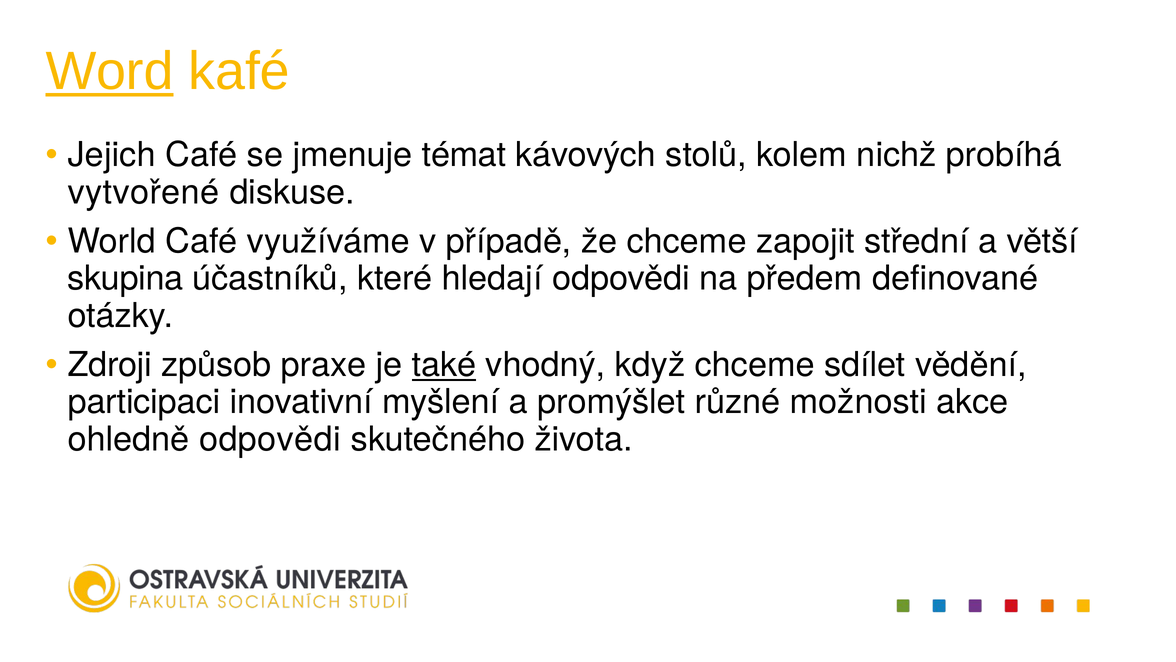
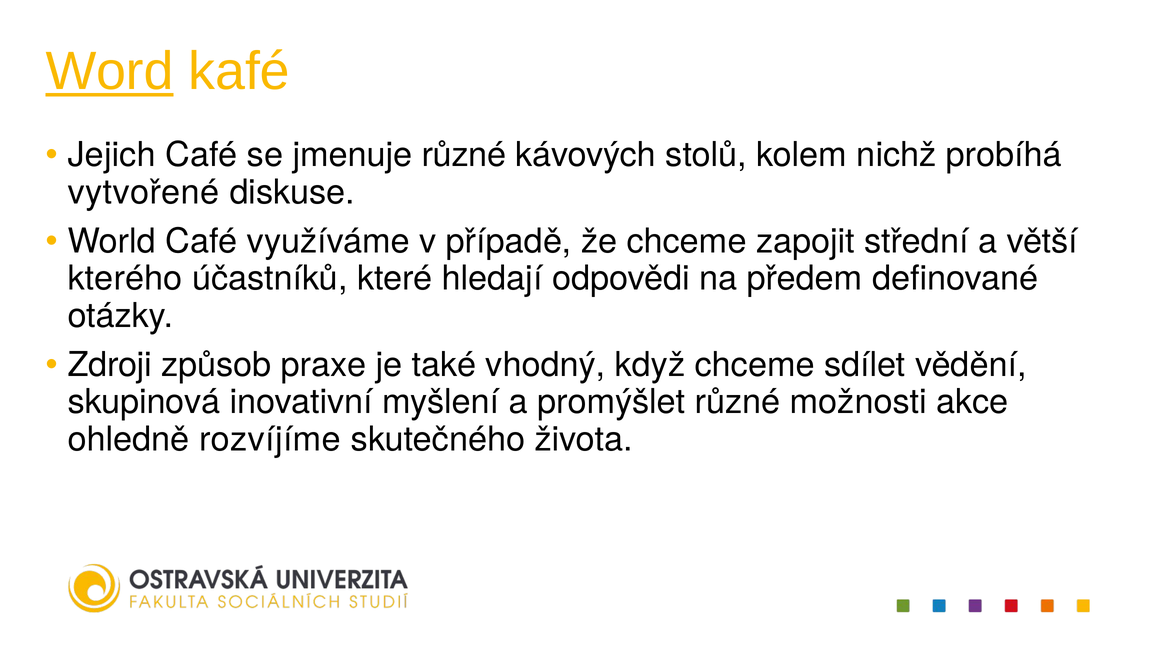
jmenuje témat: témat -> různé (464, 155)
skupina: skupina -> kterého (125, 278)
také underline: present -> none (444, 365)
participaci: participaci -> skupinová (144, 402)
ohledně odpovědi: odpovědi -> rozvíjíme (270, 439)
